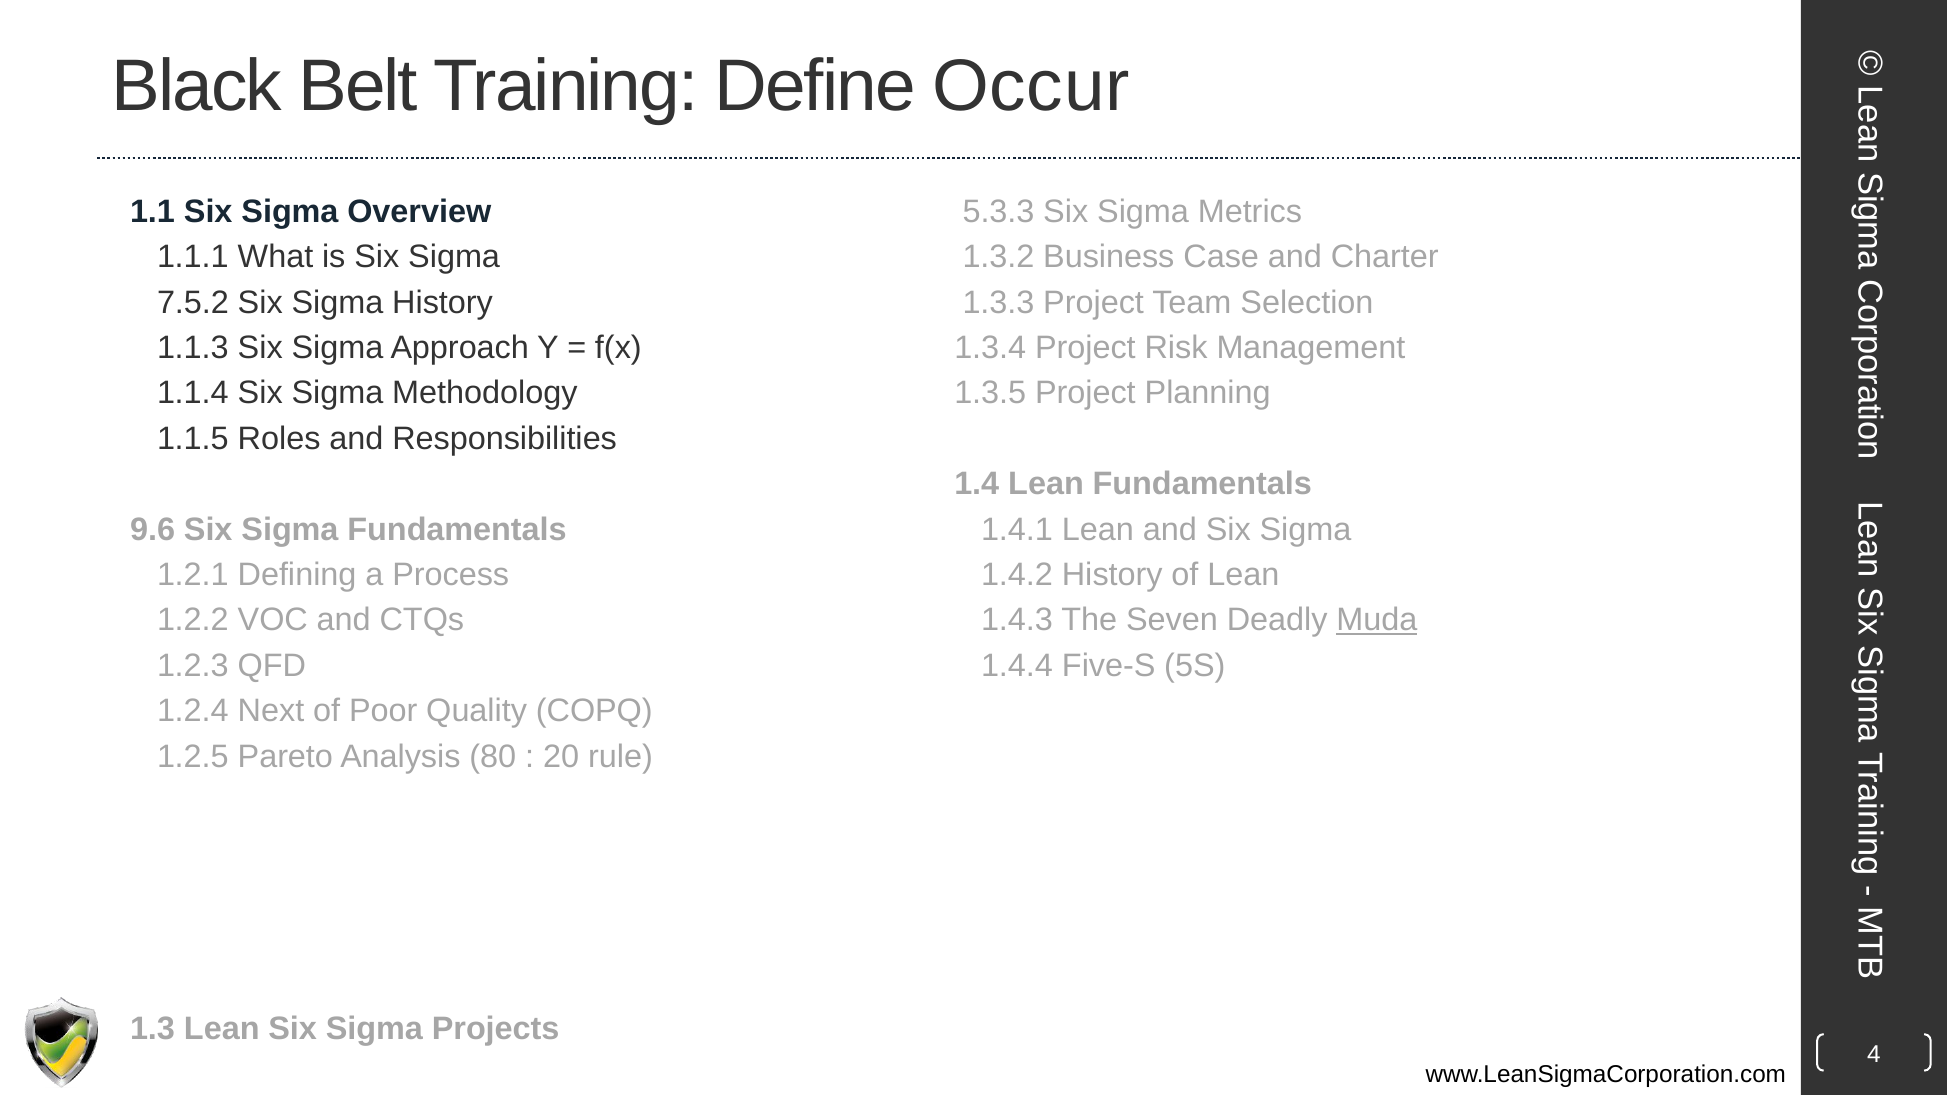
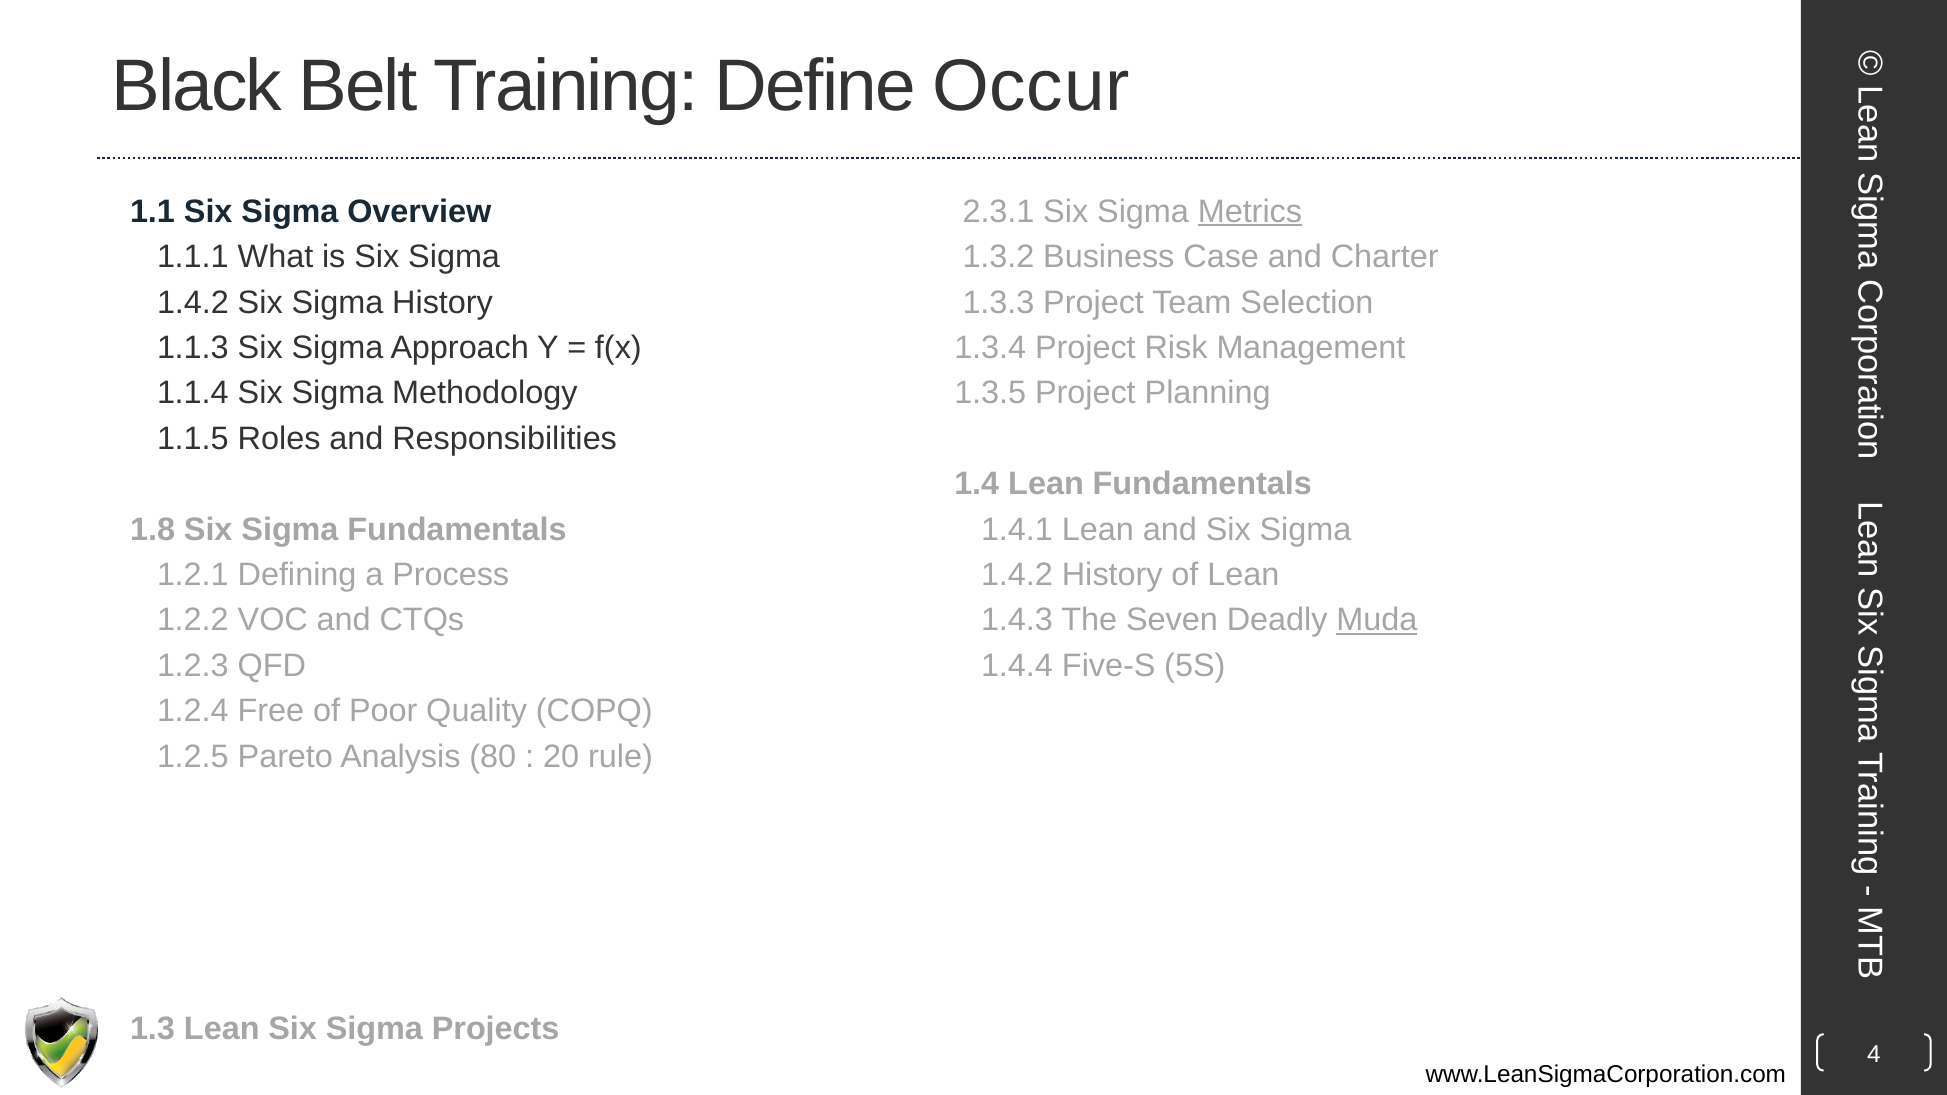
5.3.3: 5.3.3 -> 2.3.1 (998, 212)
Metrics underline: none -> present (1250, 212)
7.5.2: 7.5.2 -> 1.4.2 (193, 302)
9.6: 9.6 -> 1.8 (153, 529)
Next: Next -> Free (271, 711)
